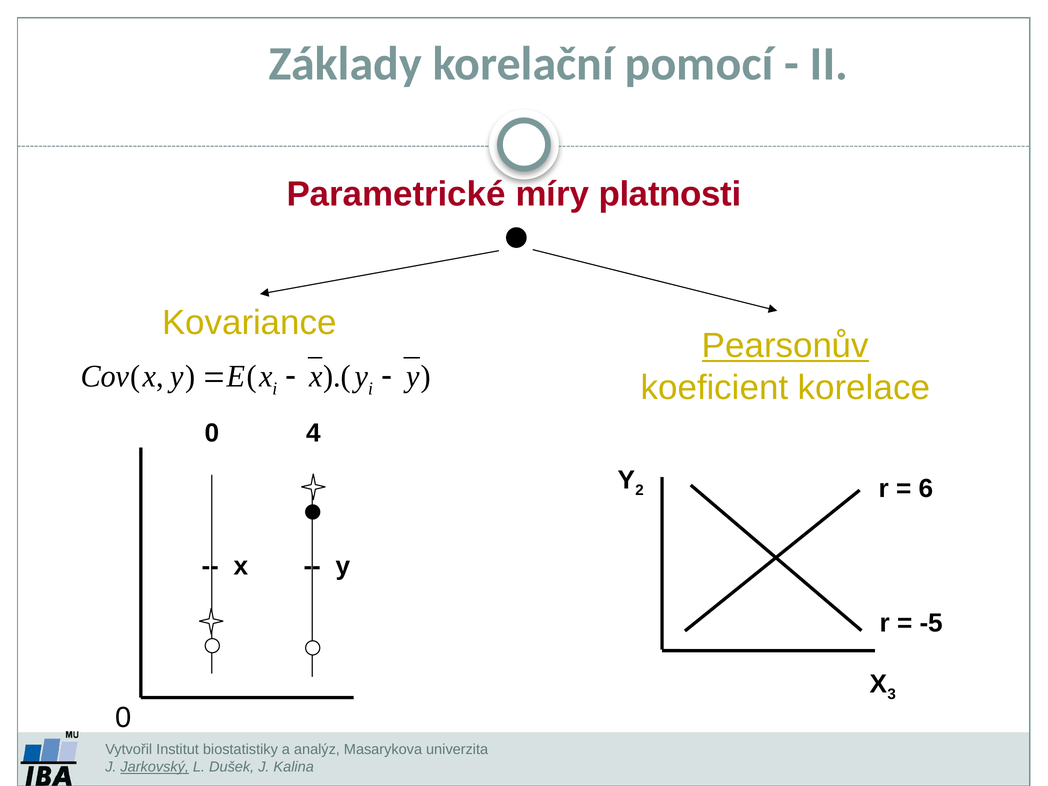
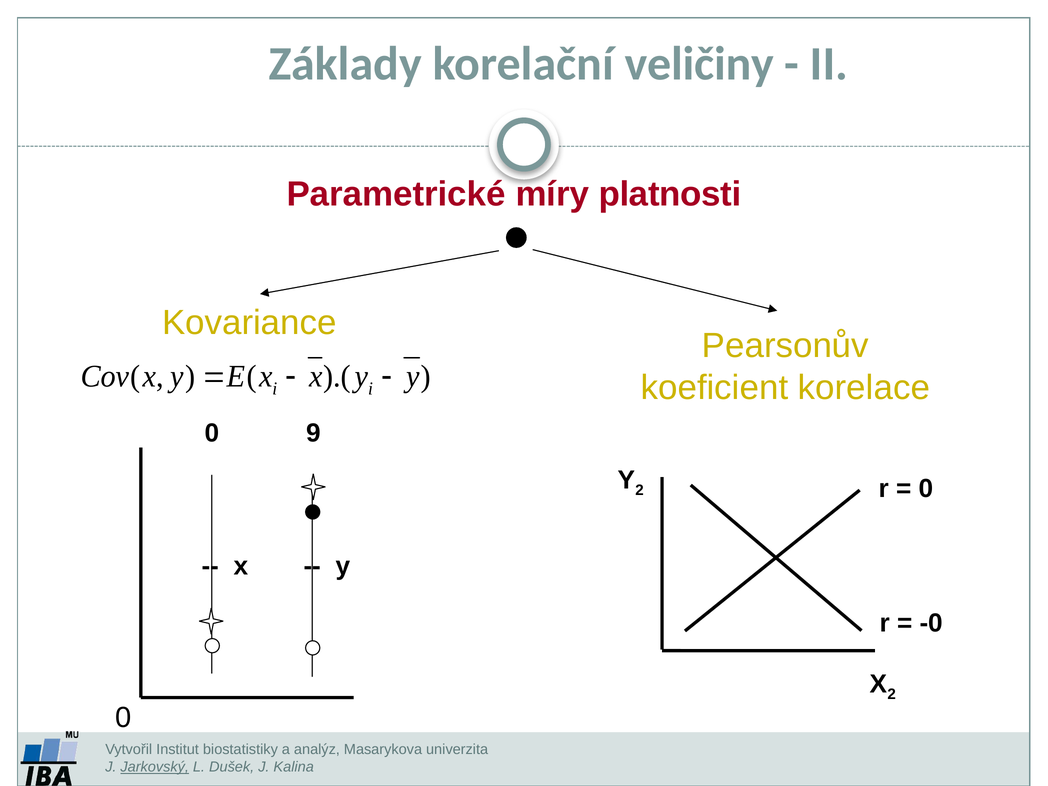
pomocí: pomocí -> veličiny (699, 64)
Pearsonův underline: present -> none (785, 346)
4: 4 -> 9 (313, 433)
6: 6 -> 0 (926, 489)
-5: -5 -> -0 (931, 623)
X 3: 3 -> 2 (892, 694)
